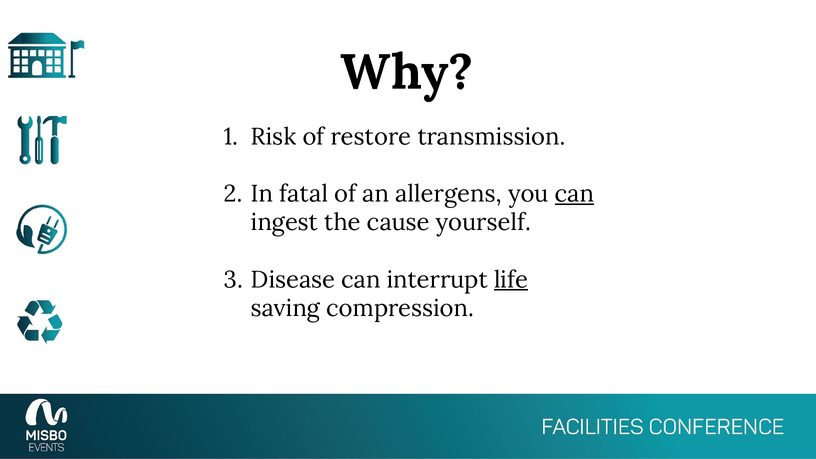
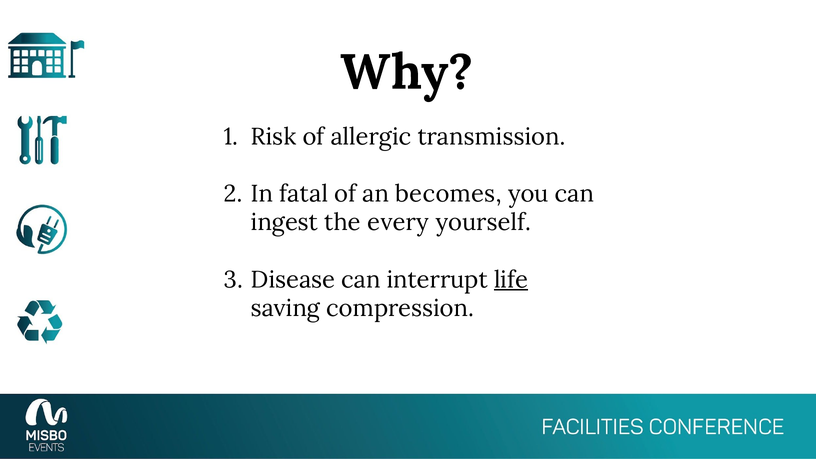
restore: restore -> allergic (371, 137)
allergens: allergens -> becomes (449, 194)
can underline: present -> none (574, 194)
cause: cause -> every (398, 223)
